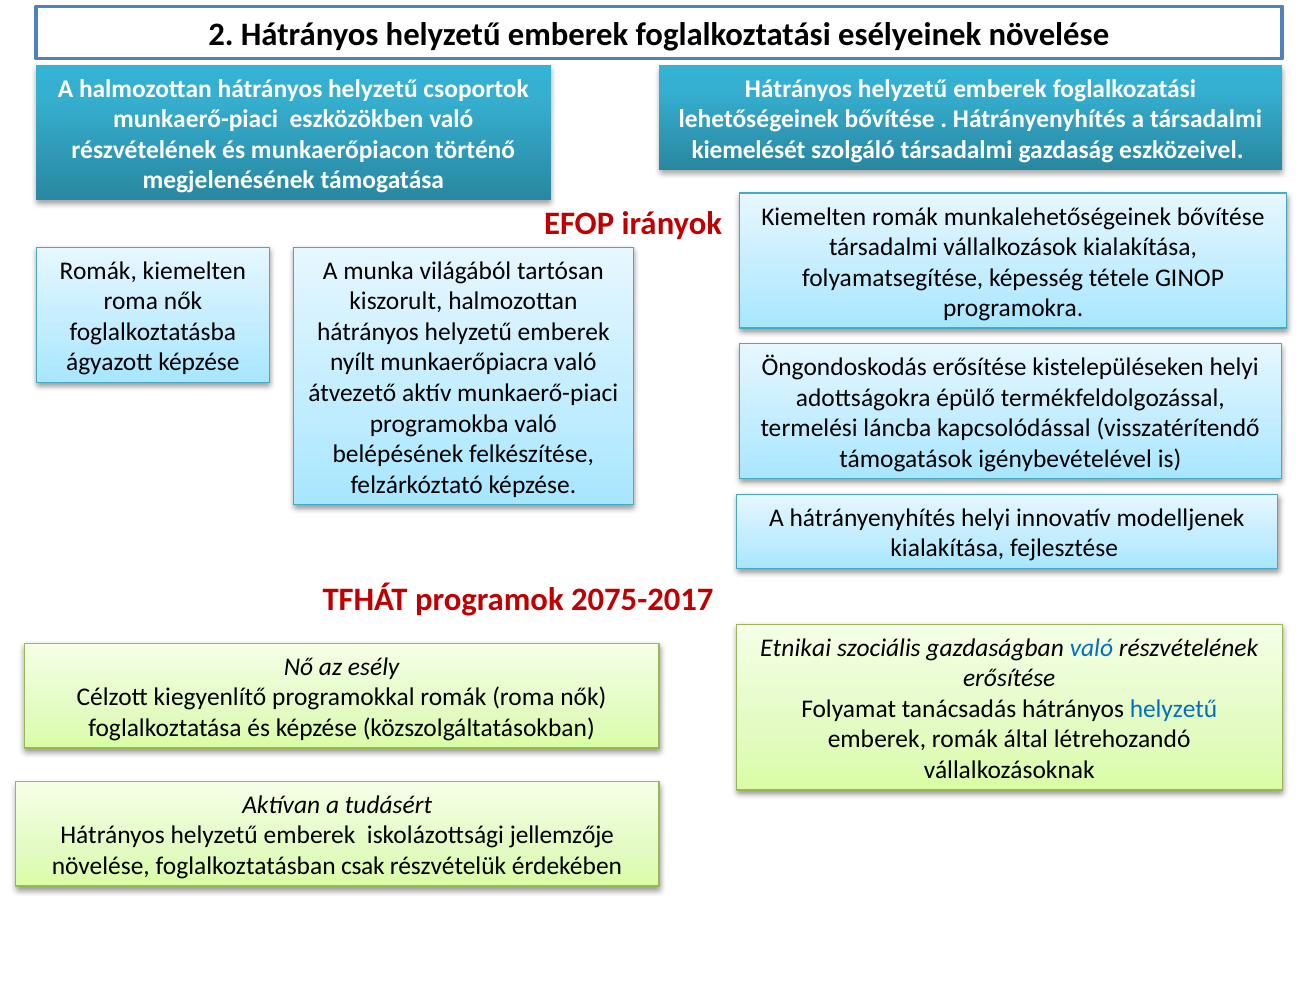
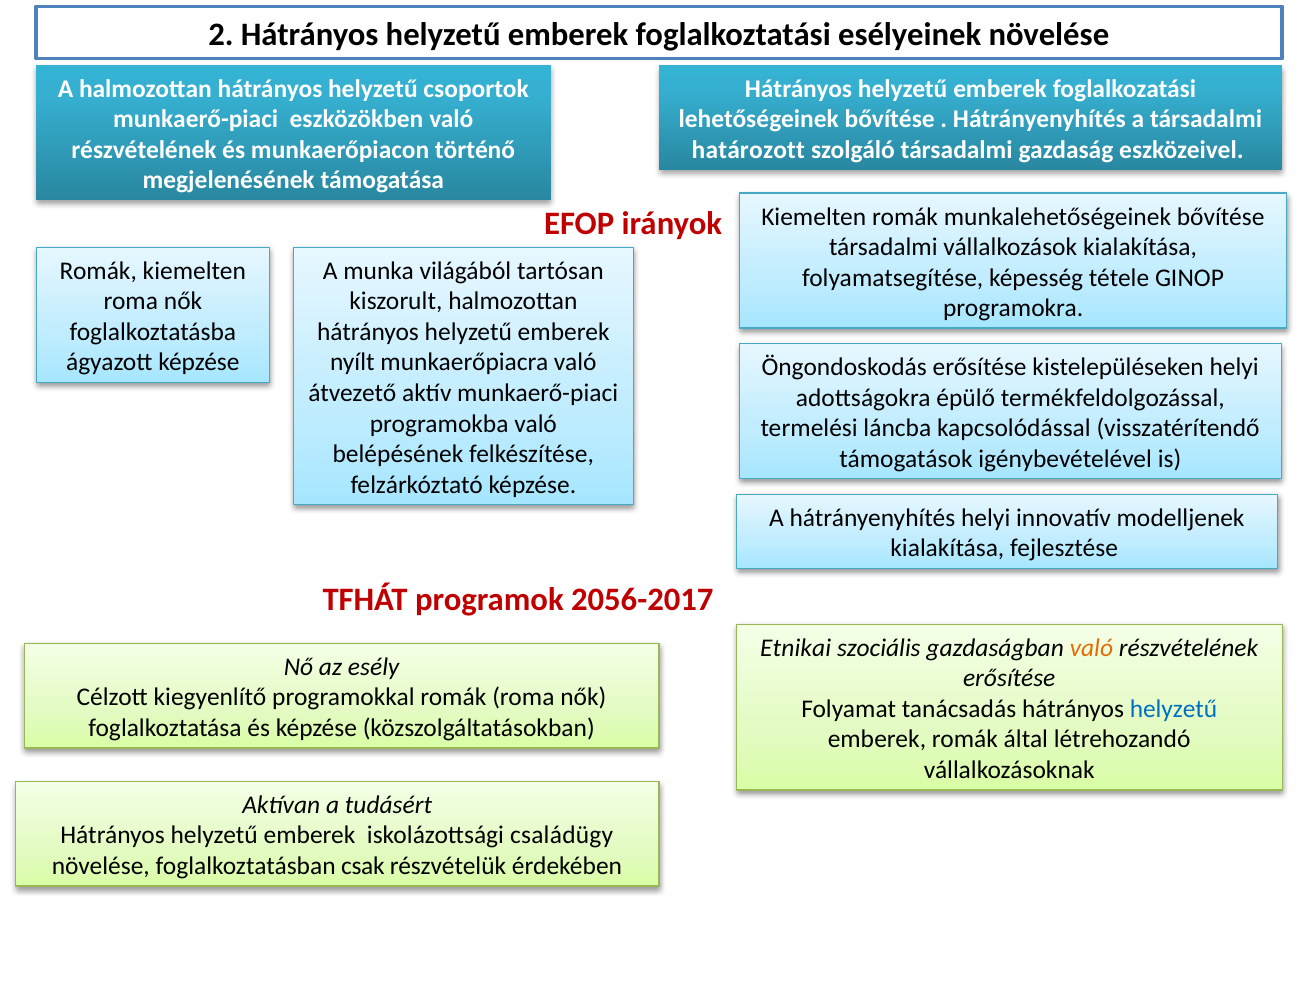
kiemelését: kiemelését -> határozott (748, 150)
2075-2017: 2075-2017 -> 2056-2017 (642, 600)
való colour: blue -> orange (1091, 648)
jellemzője: jellemzője -> családügy (562, 836)
